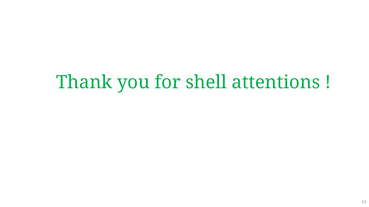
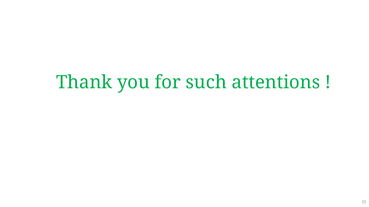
shell: shell -> such (206, 82)
